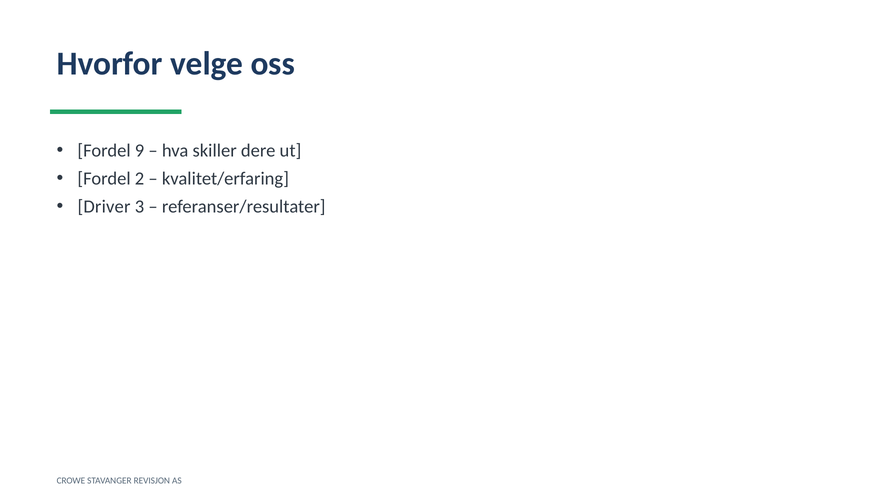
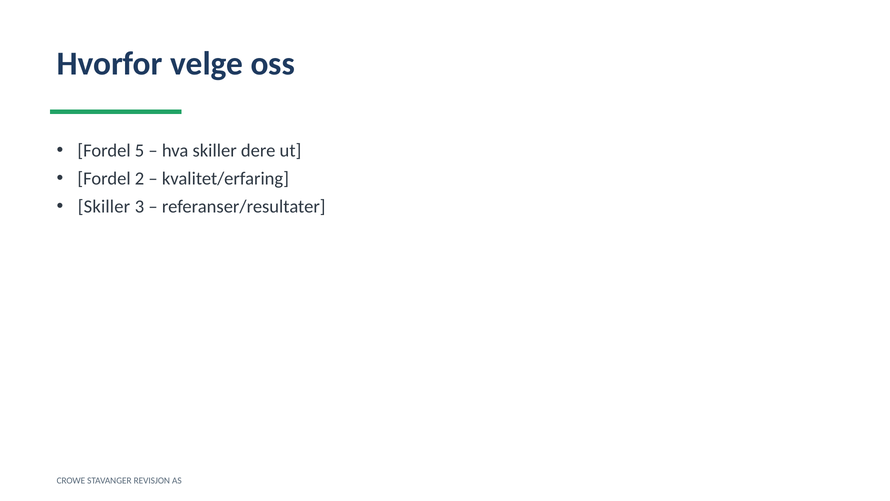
9: 9 -> 5 (140, 151)
Driver: Driver -> Skiller (104, 206)
